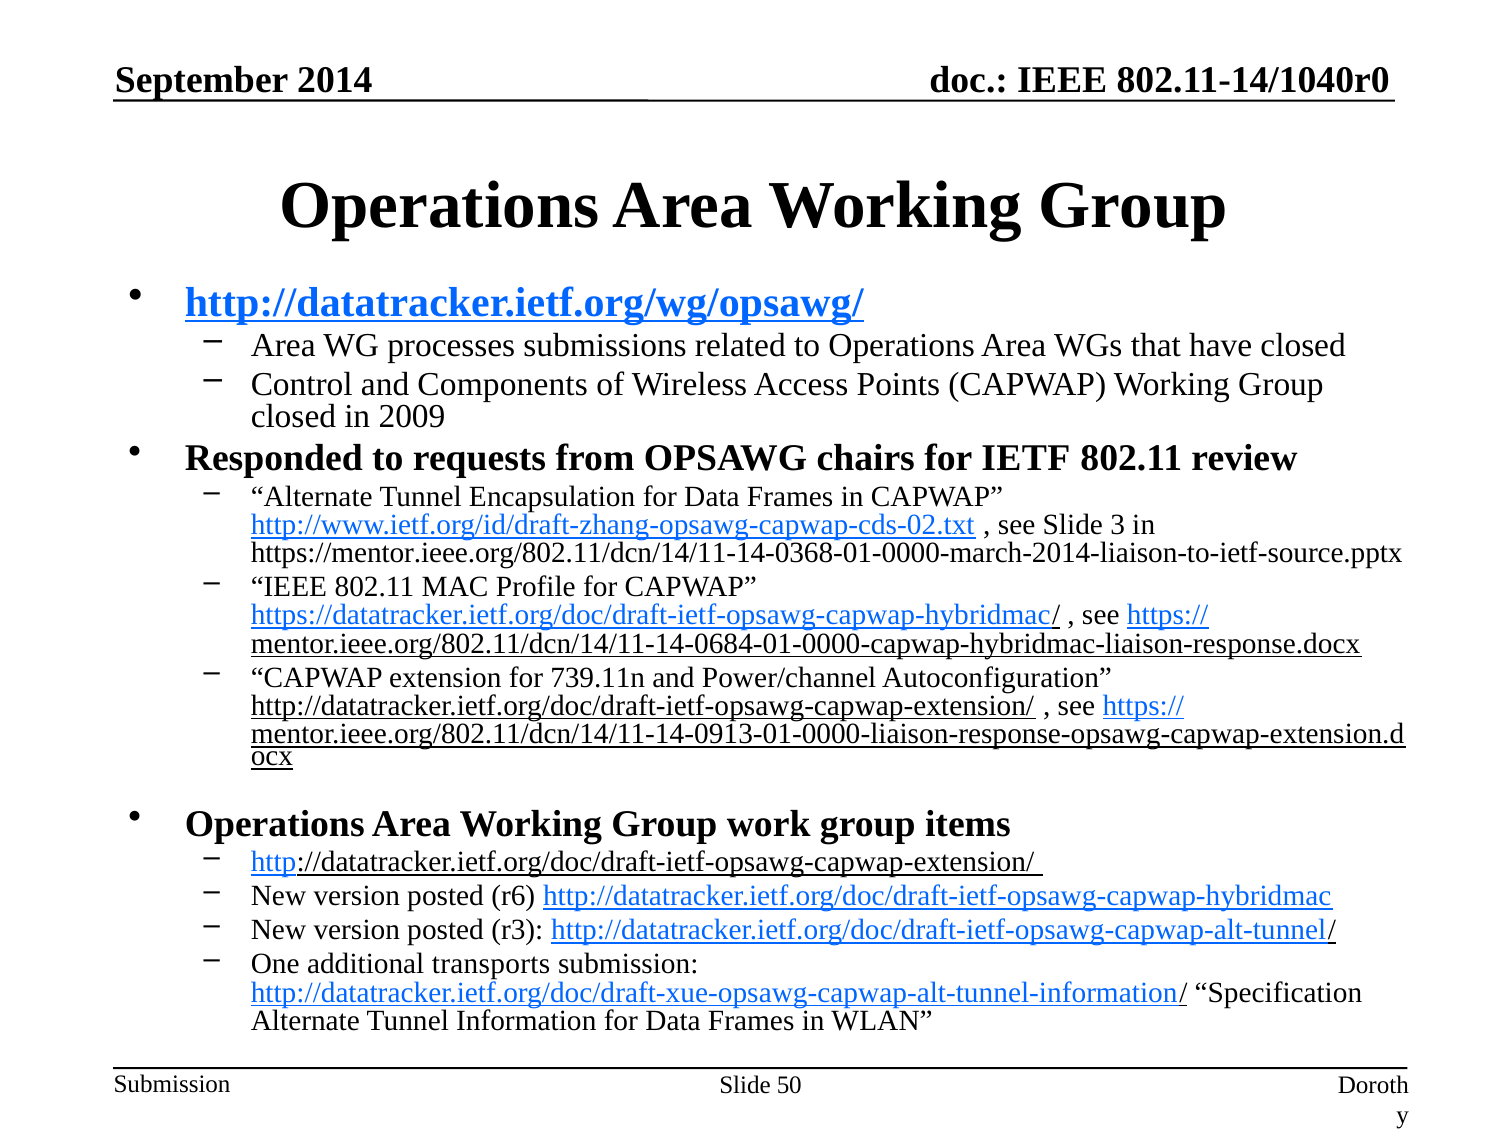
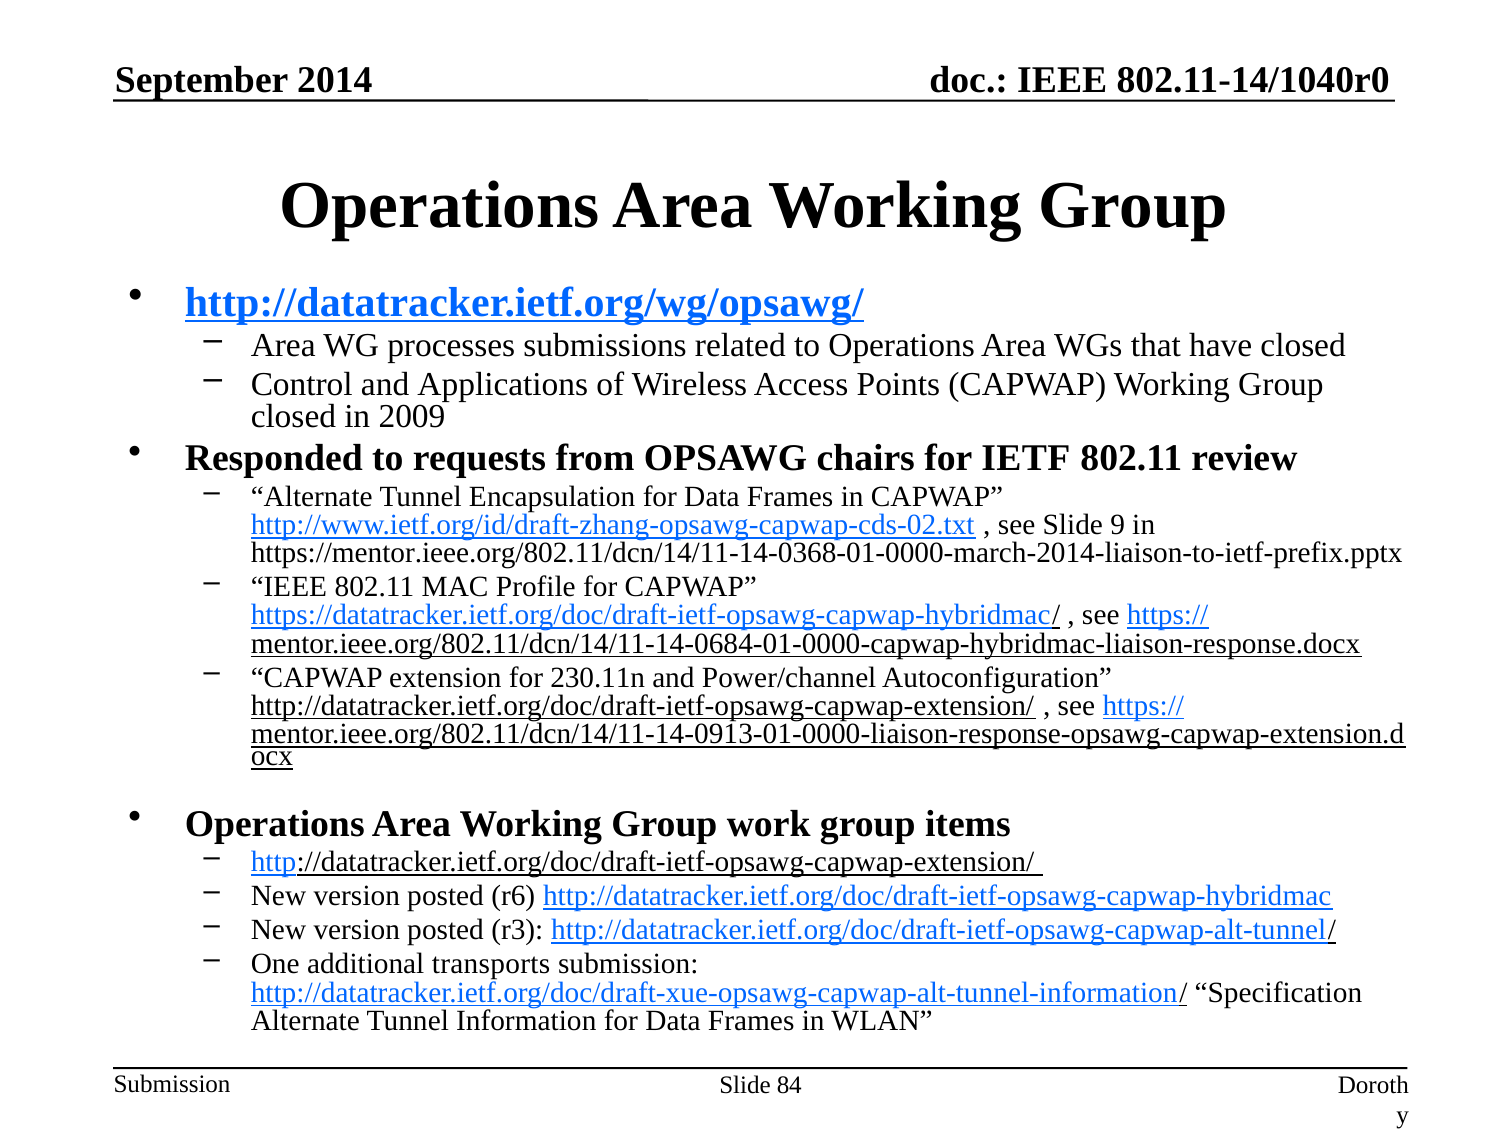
Components: Components -> Applications (503, 385)
3: 3 -> 9 (1118, 525)
https://mentor.ieee.org/802.11/dcn/14/11-14-0368-01-0000-march-2014-liaison-to-ietf-source.pptx: https://mentor.ieee.org/802.11/dcn/14/11-14-0368-01-0000-march-2014-liaison-to-ietf-source.pptx -> https://mentor.ieee.org/802.11/dcn/14/11-14-0368-01-0000-march-2014-liaison-to-ietf-prefix.pptx (827, 553)
739.11n: 739.11n -> 230.11n (598, 677)
50: 50 -> 84 (789, 1085)
